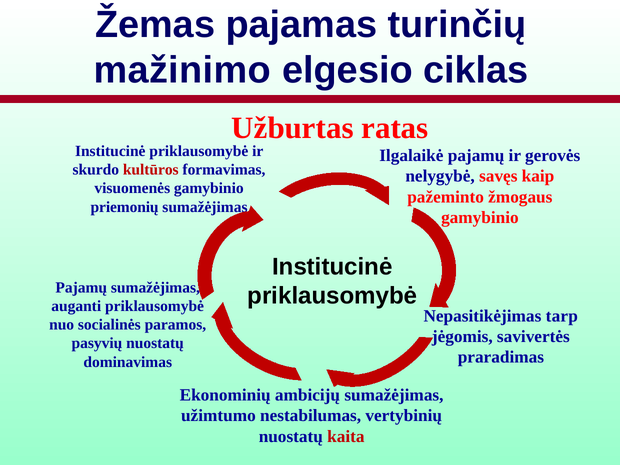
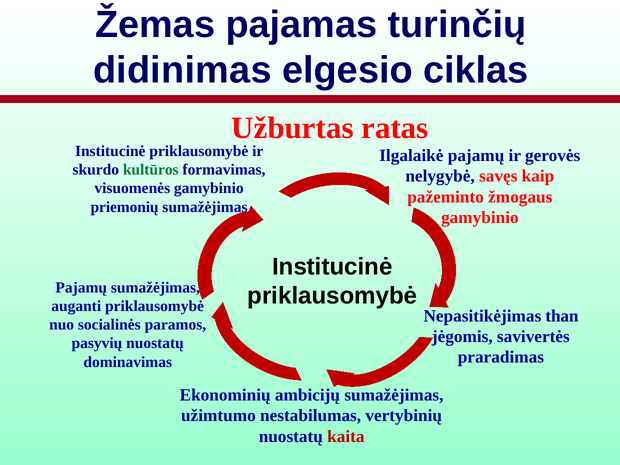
mažinimo: mažinimo -> didinimas (182, 70)
kultūros colour: red -> green (151, 170)
tarp: tarp -> than (562, 316)
